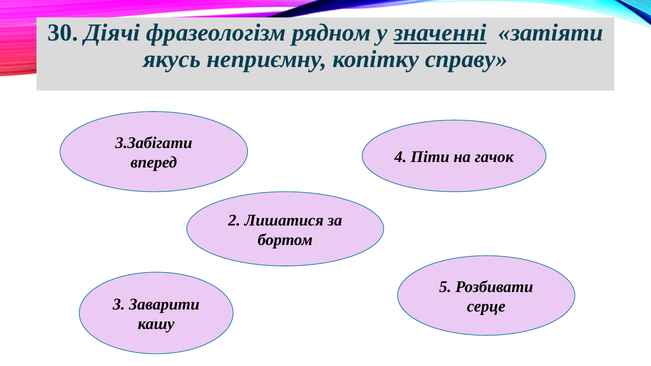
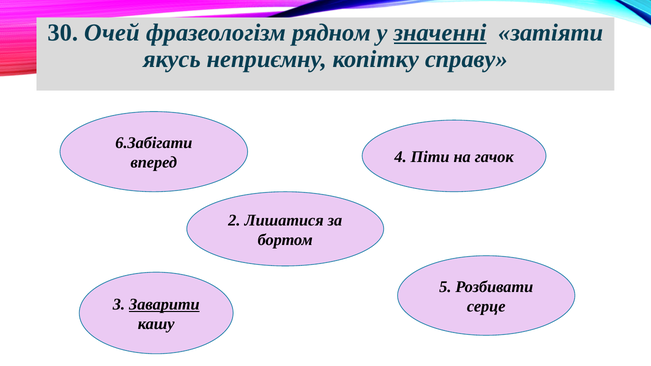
Діячі: Діячі -> Очей (112, 33)
3.Забігати: 3.Забігати -> 6.Забігати (154, 143)
Заварити underline: none -> present (164, 304)
